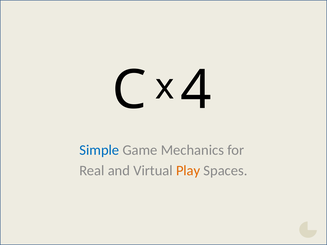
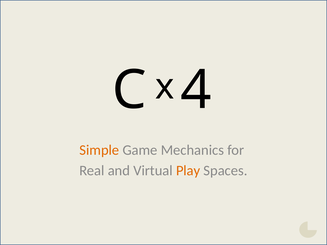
Simple colour: blue -> orange (99, 150)
